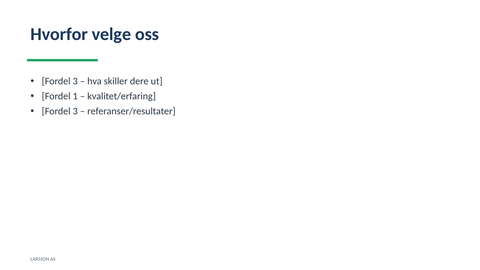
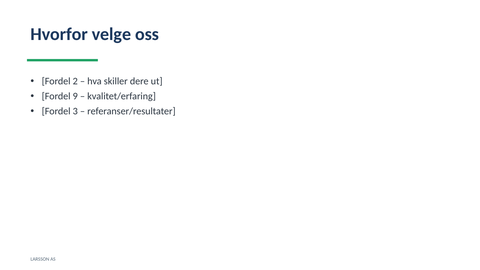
3: 3 -> 2 (75, 81)
1: 1 -> 9 (75, 96)
